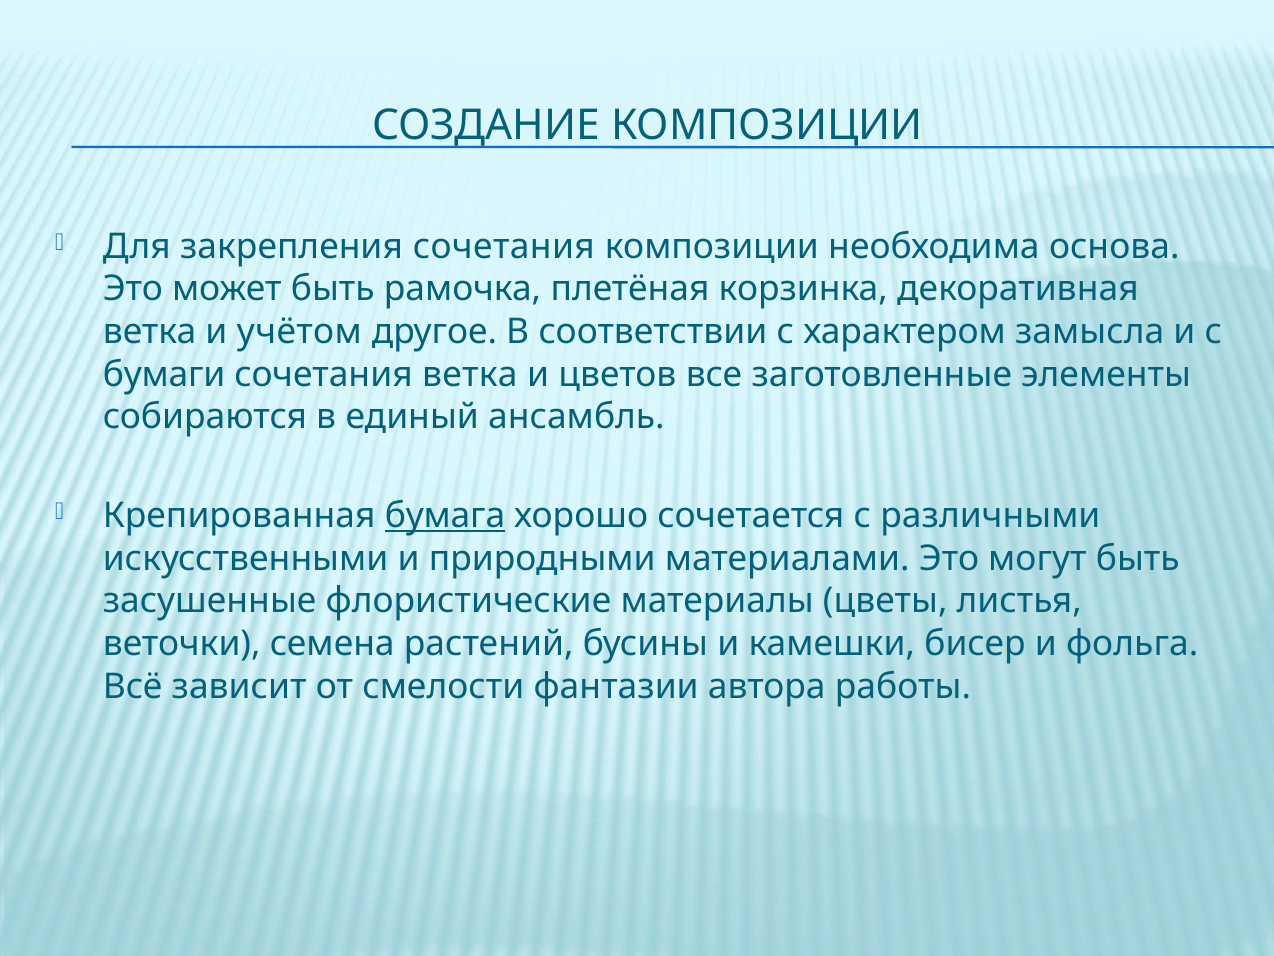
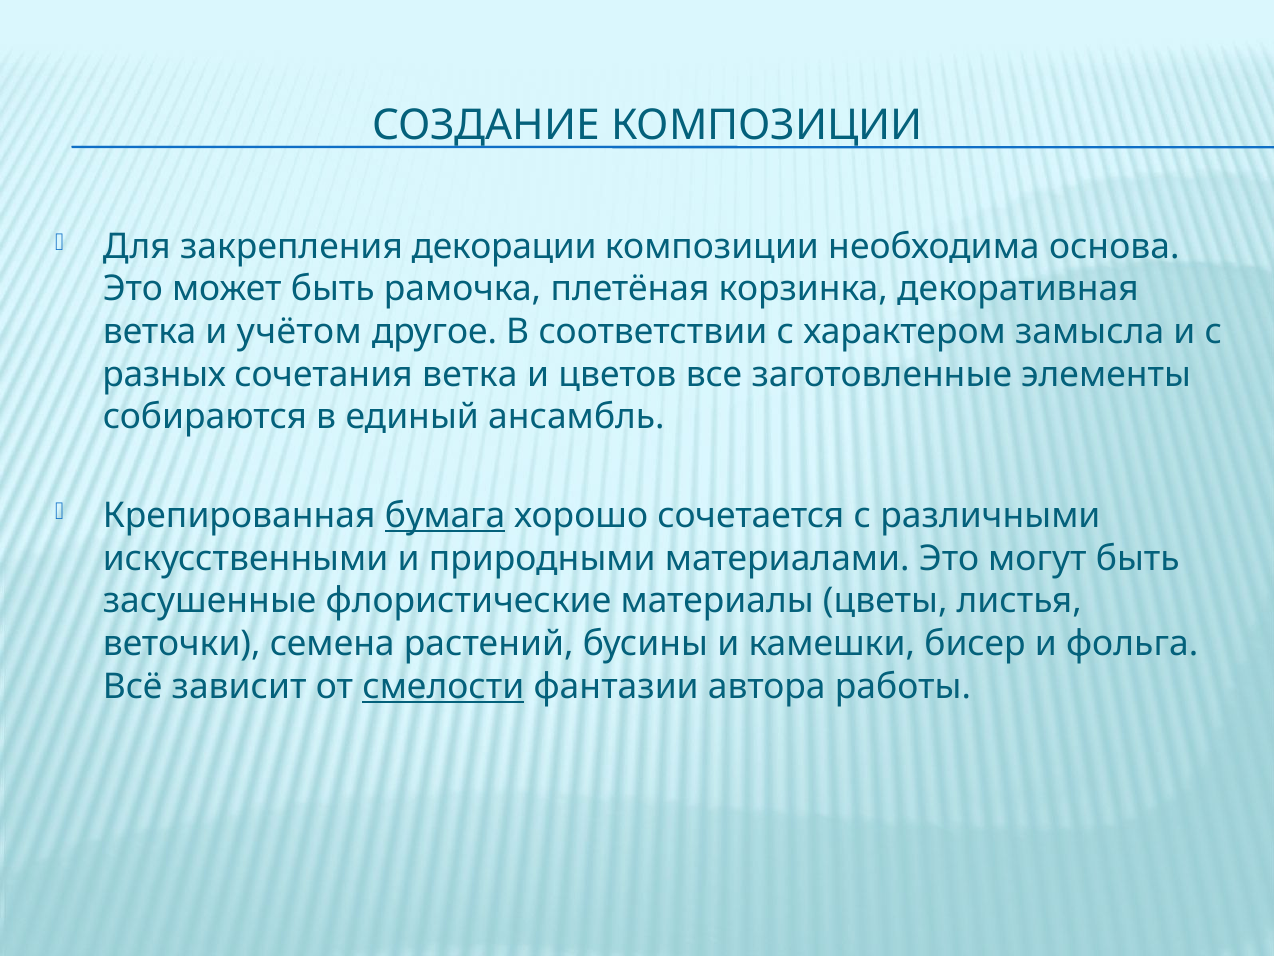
закрепления сочетания: сочетания -> декорации (504, 247)
бумаги: бумаги -> разных (164, 374)
смелости underline: none -> present (443, 686)
